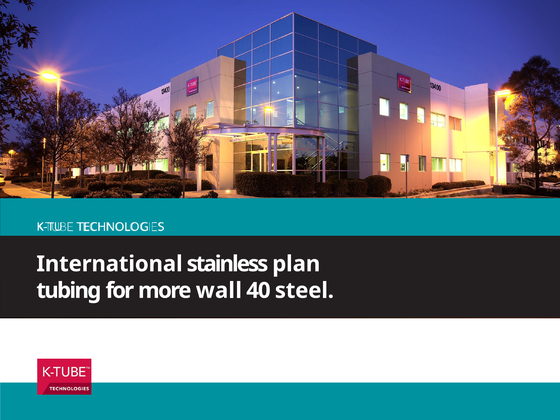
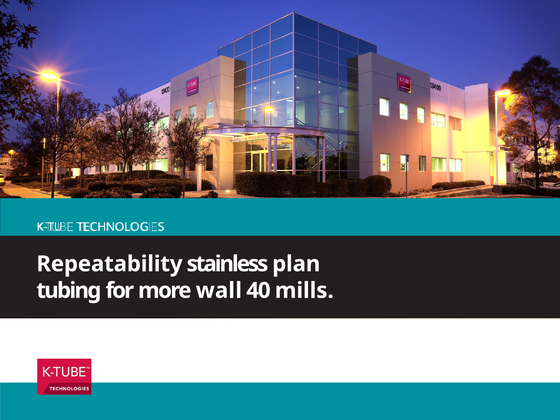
International: International -> Repeatability (109, 264)
steel: steel -> mills (304, 291)
